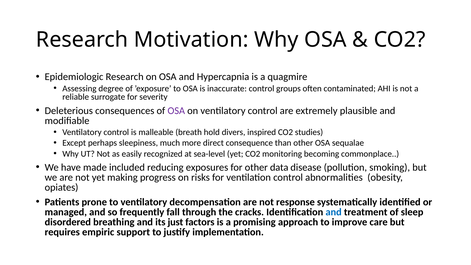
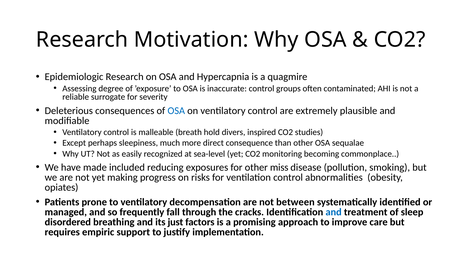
OSA colour: purple -> blue (176, 111)
data: data -> miss (279, 167)
response: response -> between (295, 202)
